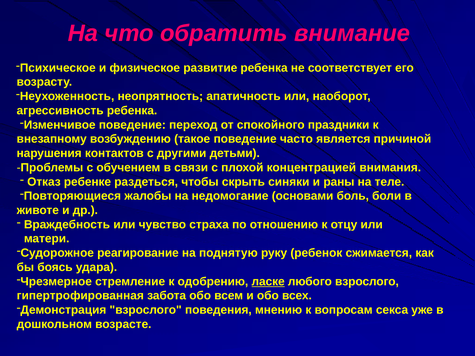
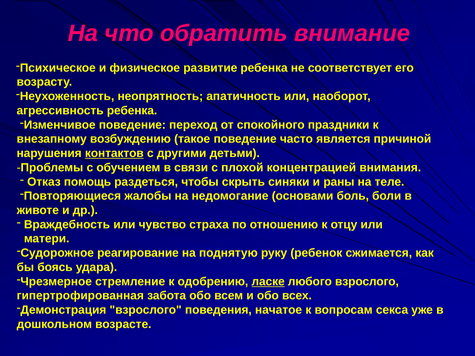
контактов underline: none -> present (114, 153)
ребенке: ребенке -> помощь (87, 182)
мнению: мнению -> начатое (279, 310)
